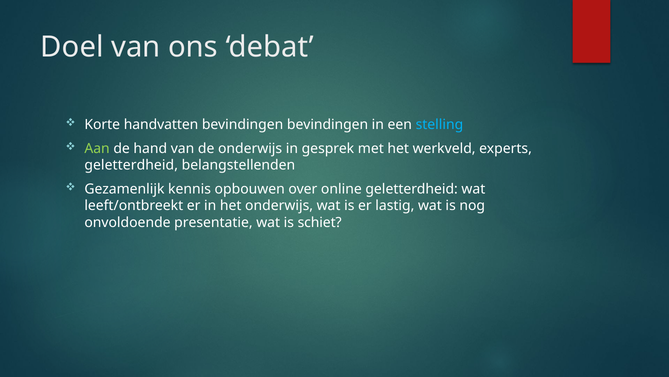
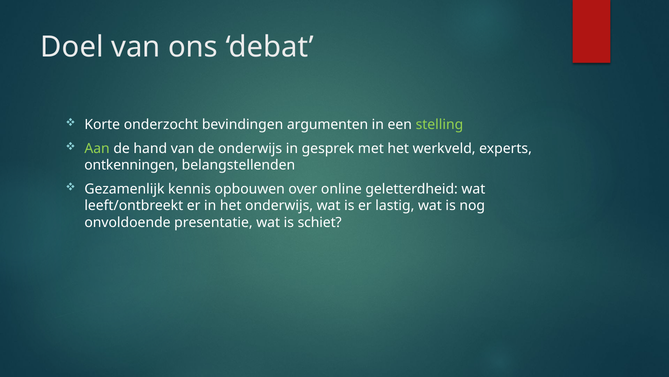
handvatten: handvatten -> onderzocht (161, 125)
bevindingen bevindingen: bevindingen -> argumenten (328, 125)
stelling colour: light blue -> light green (439, 125)
geletterdheid: geletterdheid -> ontkenningen (131, 165)
